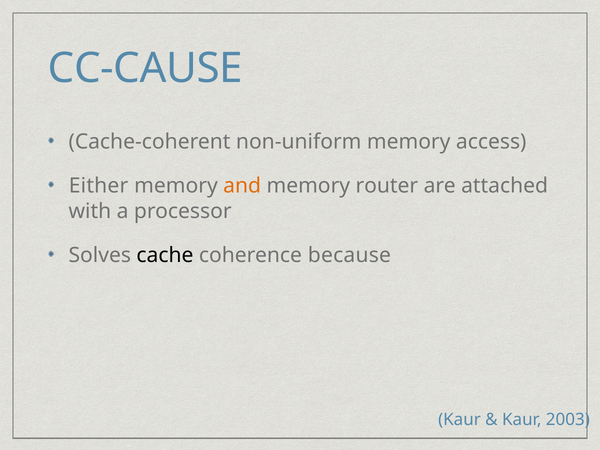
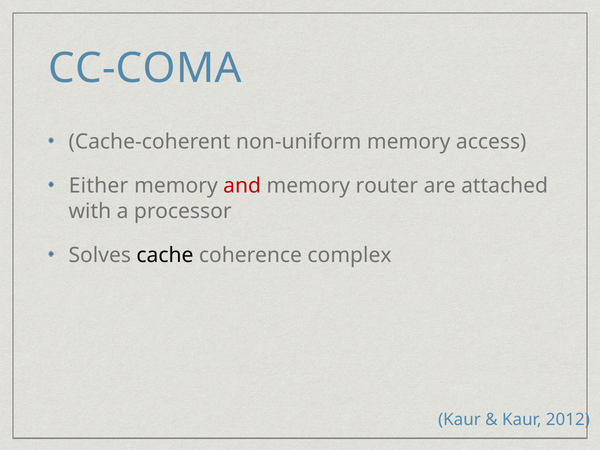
CC-CAUSE: CC-CAUSE -> CC-COMA (145, 68)
and colour: orange -> red (242, 186)
because: because -> complex (350, 255)
2003: 2003 -> 2012 (568, 420)
